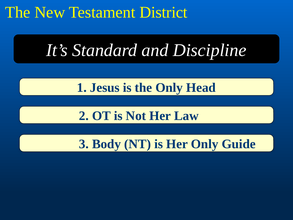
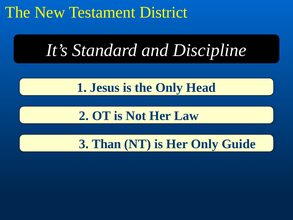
Body: Body -> Than (107, 144)
